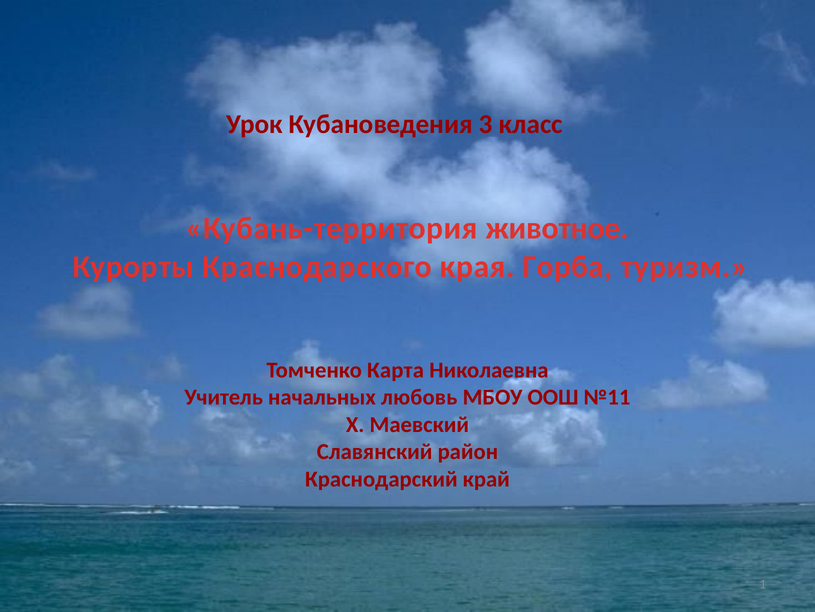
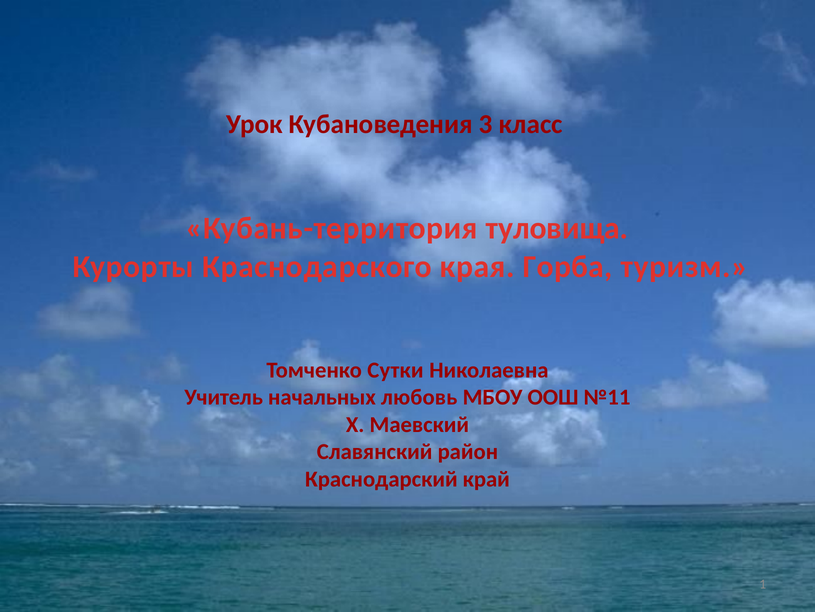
животное: животное -> туловища (557, 228)
Карта: Карта -> Сутки (395, 370)
